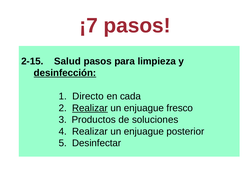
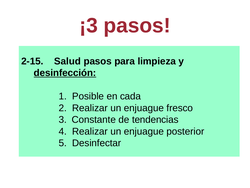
¡7: ¡7 -> ¡3 (89, 26)
Directo: Directo -> Posible (88, 96)
Realizar underline: present -> none (90, 108)
Productos: Productos -> Constante (94, 119)
soluciones: soluciones -> tendencias (155, 119)
